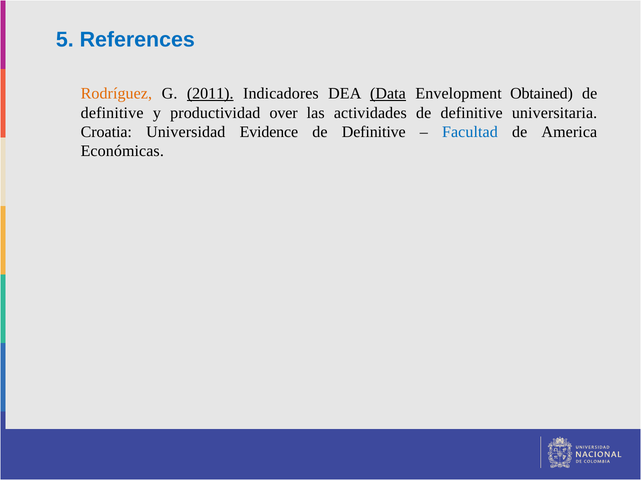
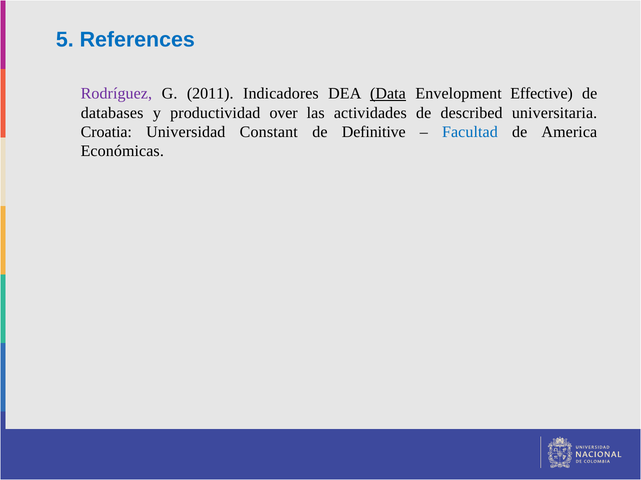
Rodríguez colour: orange -> purple (116, 94)
2011 underline: present -> none (210, 94)
Obtained: Obtained -> Effective (542, 94)
definitive: definitive -> databases (112, 113)
actividades de definitive: definitive -> described (472, 113)
Evidence: Evidence -> Constant (269, 132)
